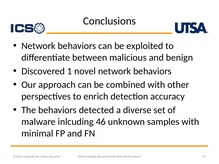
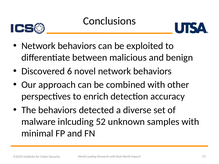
1: 1 -> 6 (70, 71)
46: 46 -> 52 (101, 122)
